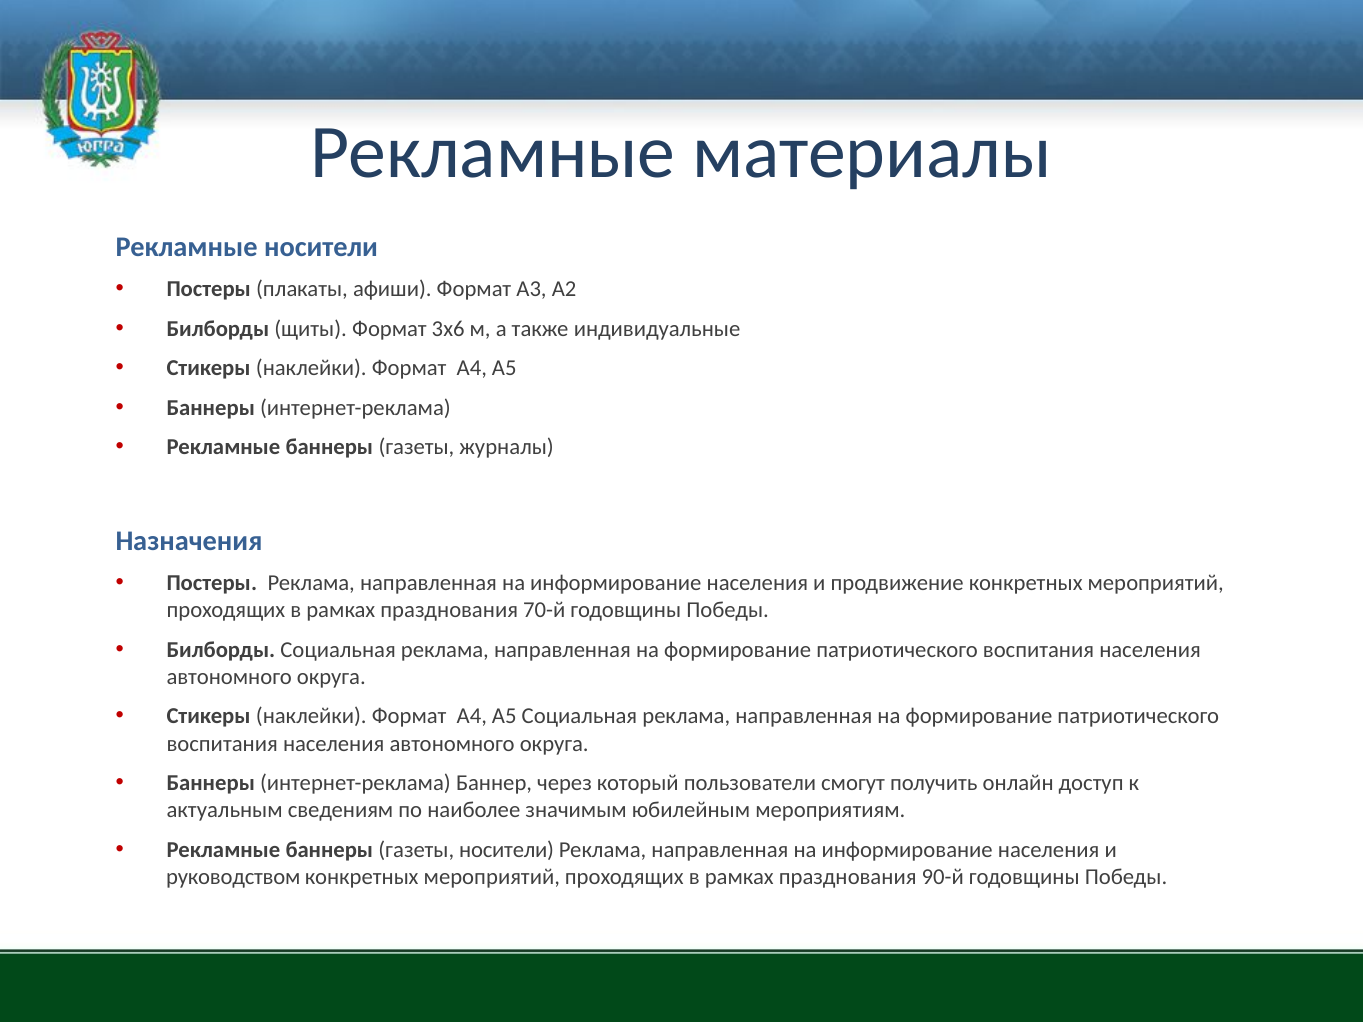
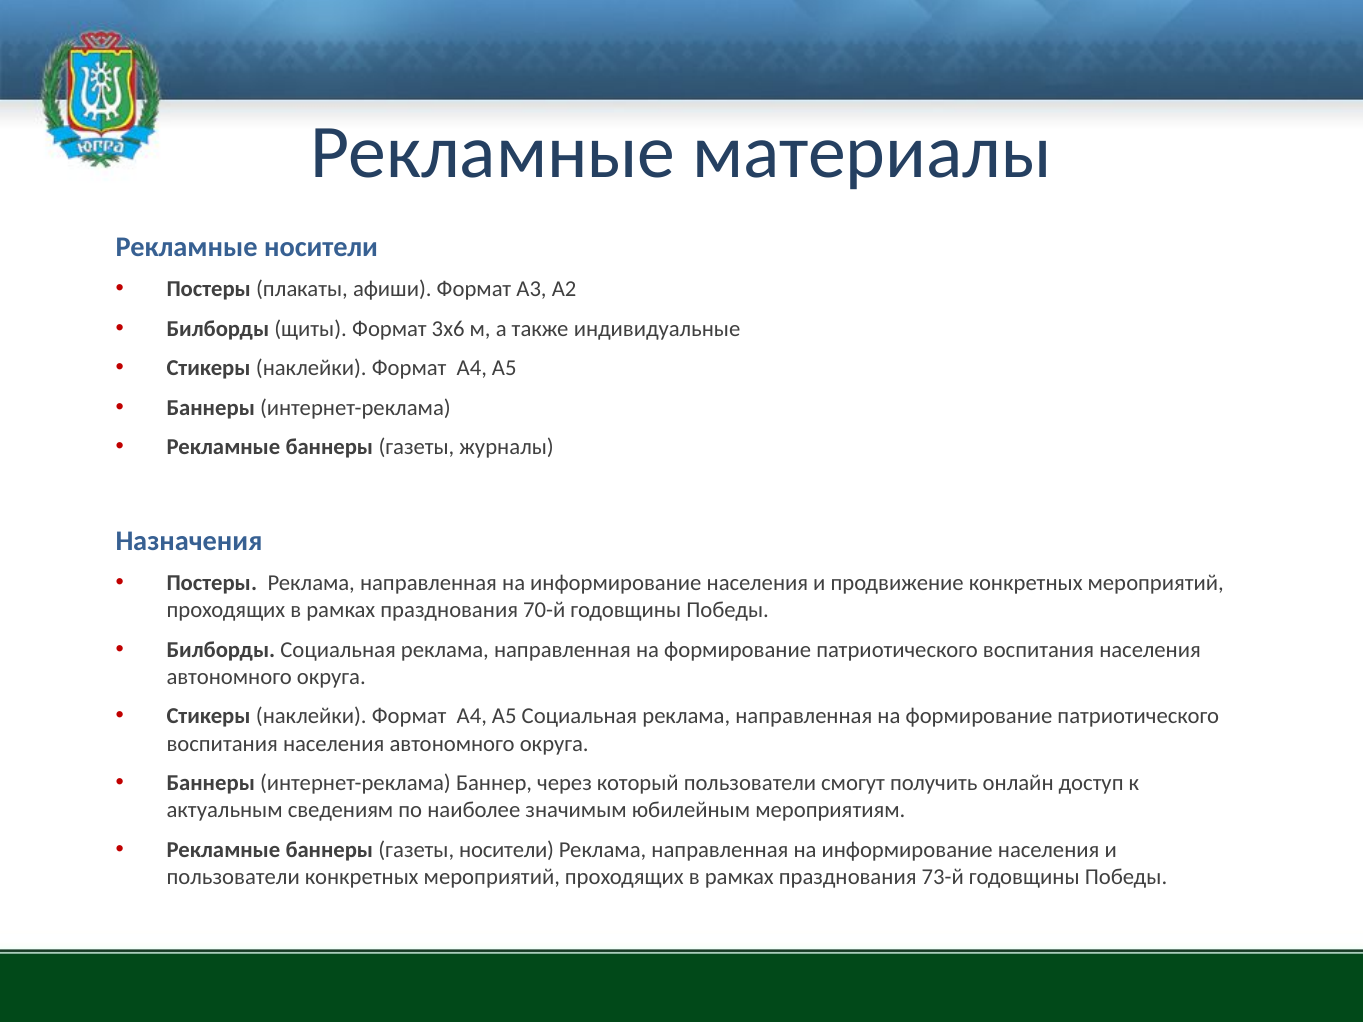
руководством: руководством -> пользователи (233, 877)
90-й: 90-й -> 73-й (943, 877)
